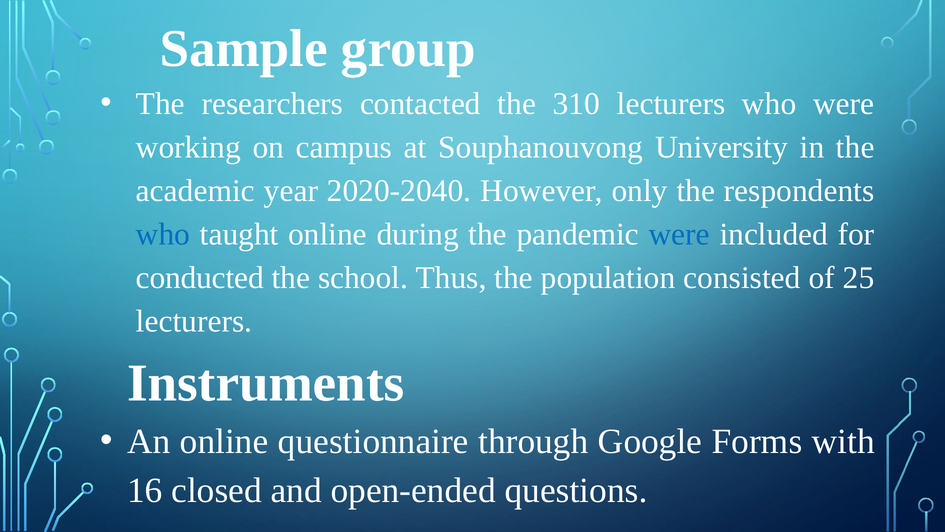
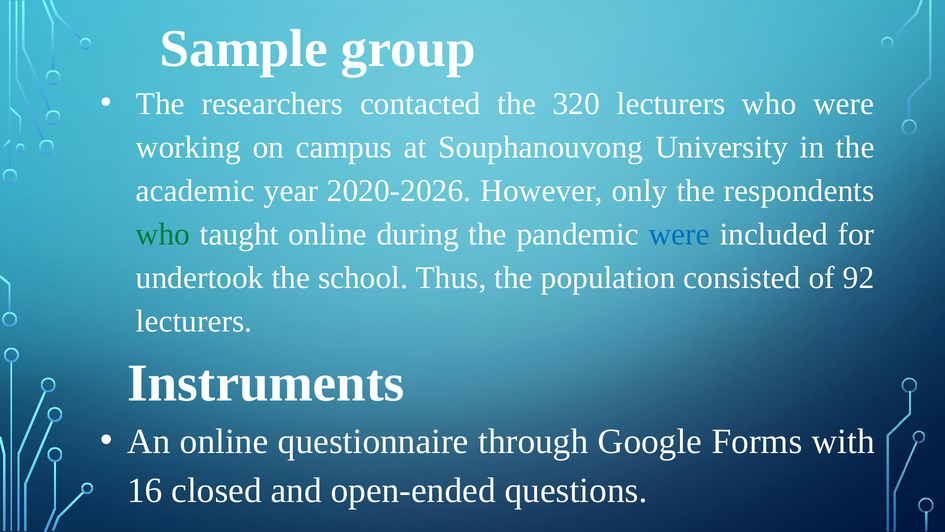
310: 310 -> 320 (576, 104)
2020-2040: 2020-2040 -> 2020-2026 (399, 191)
who colour: blue -> green (163, 234)
conducted: conducted -> undertook (200, 277)
25: 25 -> 92 (859, 277)
